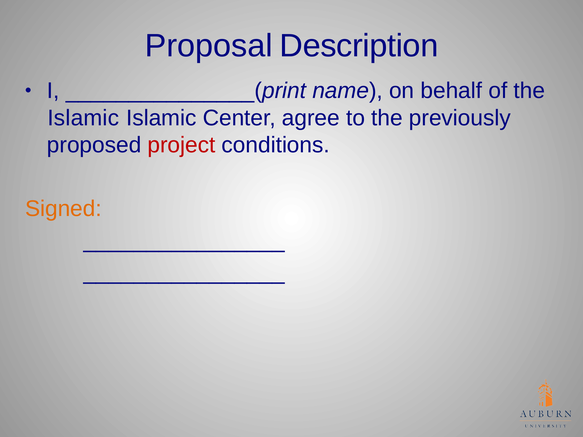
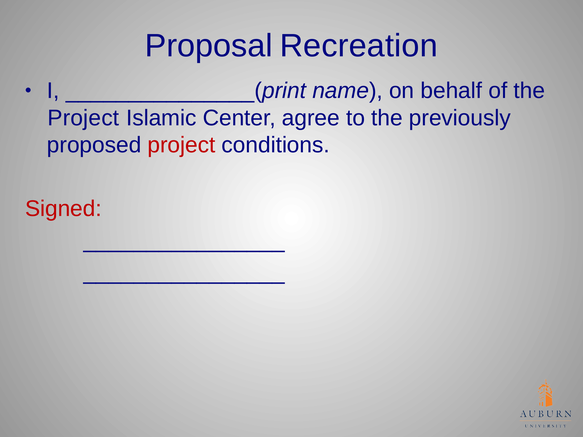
Description: Description -> Recreation (359, 46)
Islamic: Islamic -> Project (83, 118)
Signed colour: orange -> red (63, 209)
